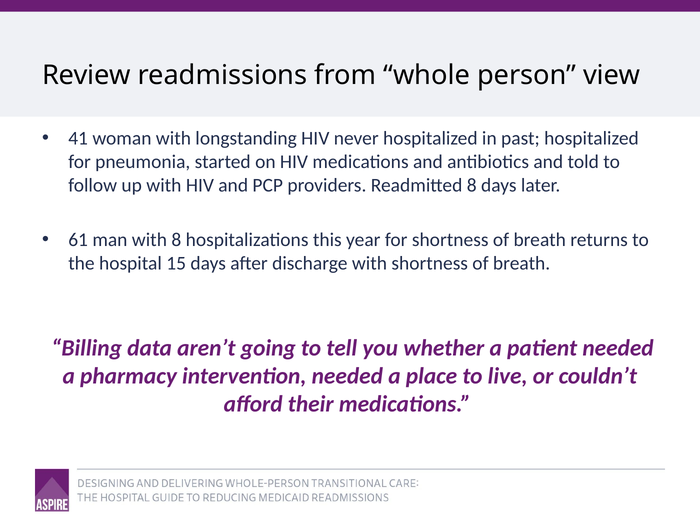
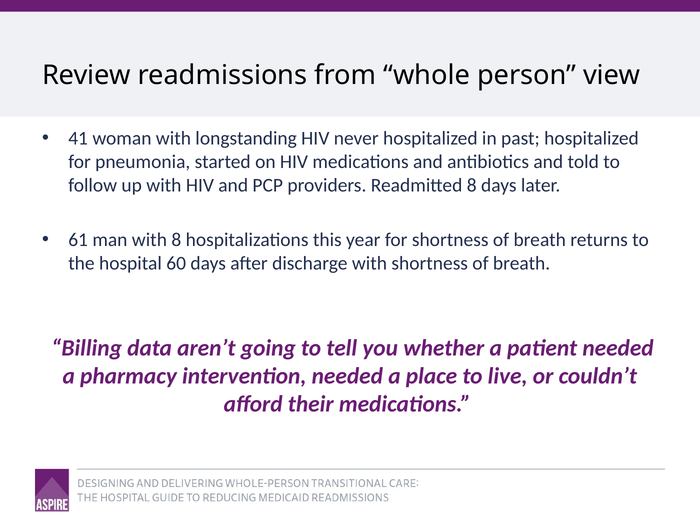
15: 15 -> 60 (176, 263)
